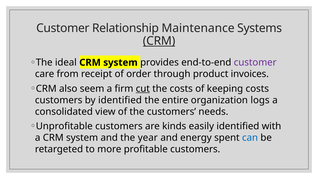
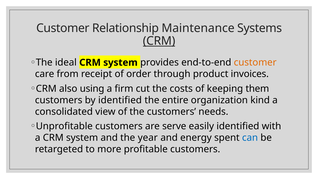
customer colour: purple -> orange (255, 62)
seem: seem -> using (92, 89)
cut underline: present -> none (143, 89)
keeping costs: costs -> them (257, 89)
logs: logs -> kind (260, 100)
kinds: kinds -> serve (174, 126)
